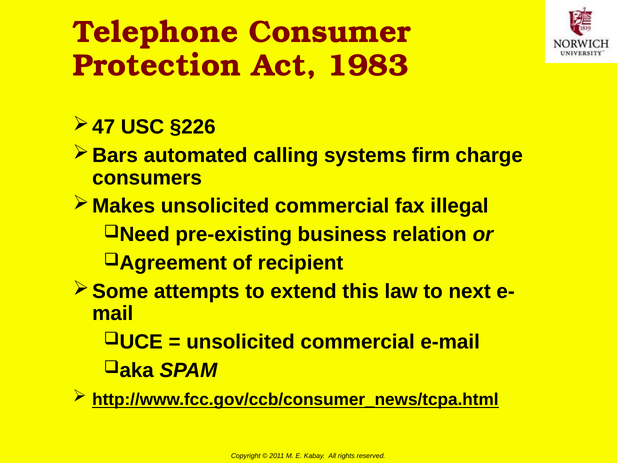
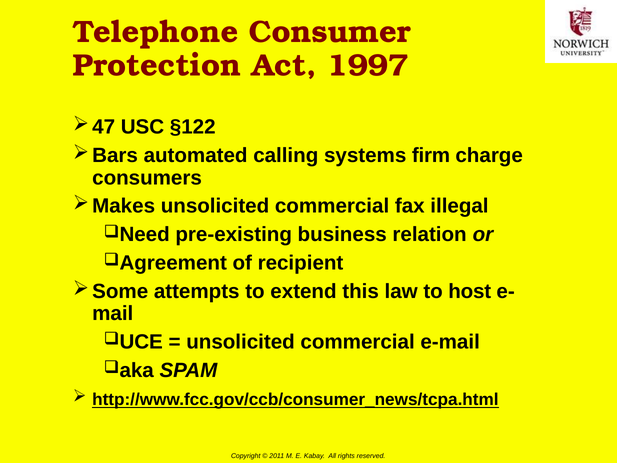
1983: 1983 -> 1997 (368, 65)
§226: §226 -> §122 (193, 127)
next: next -> host (470, 291)
